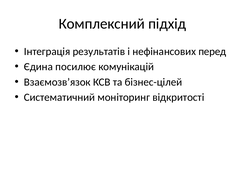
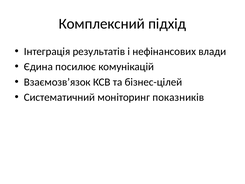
перед: перед -> влади (212, 51)
відкритості: відкритості -> показників (178, 97)
